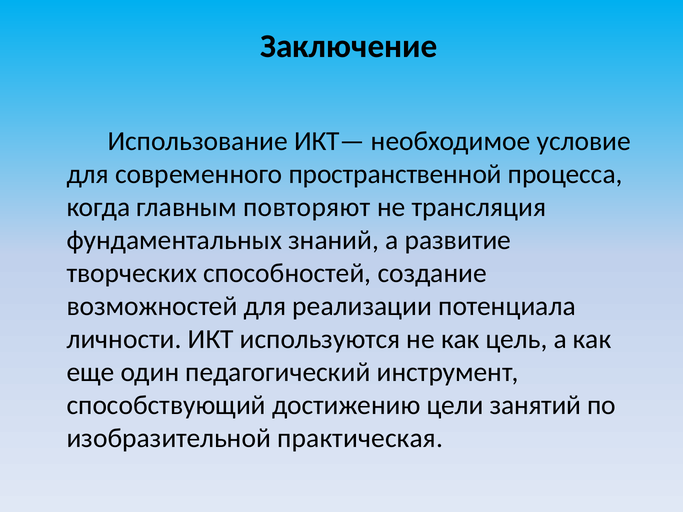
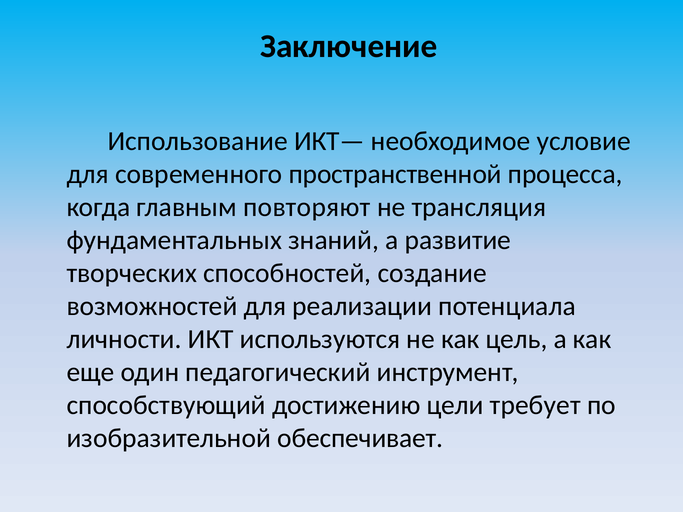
занятий: занятий -> требует (535, 406)
практическая: практическая -> обеспечивает (360, 439)
